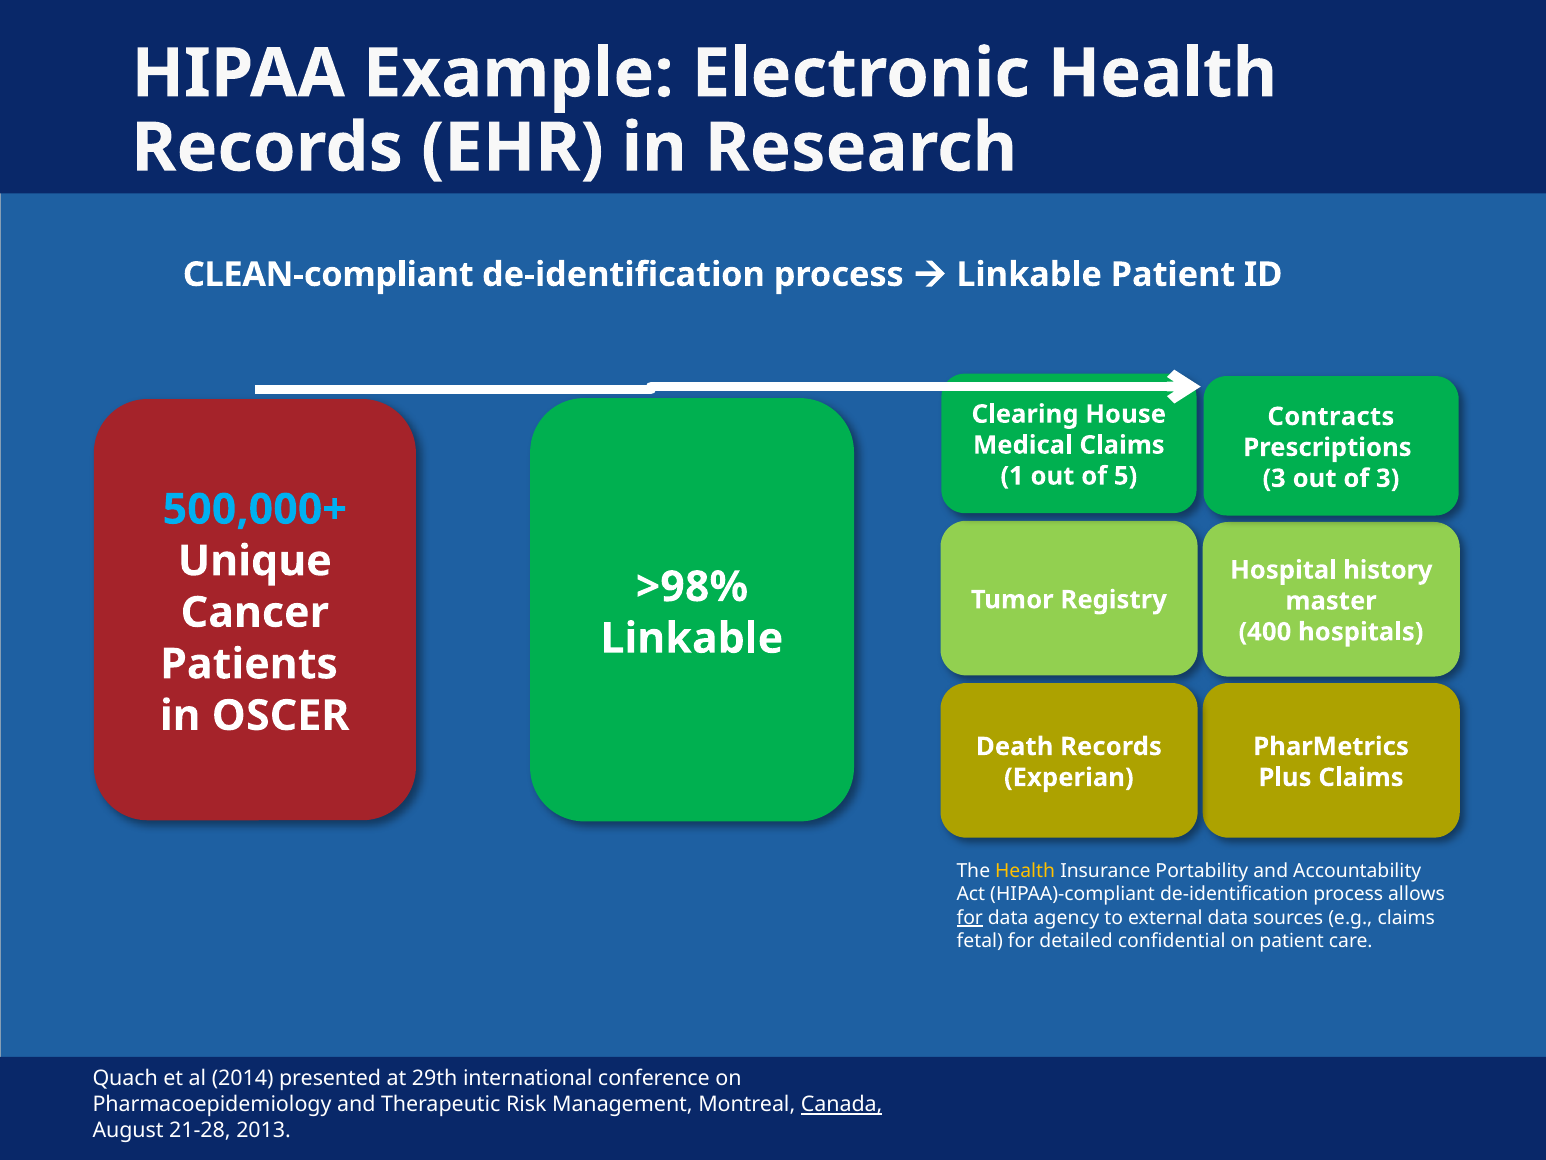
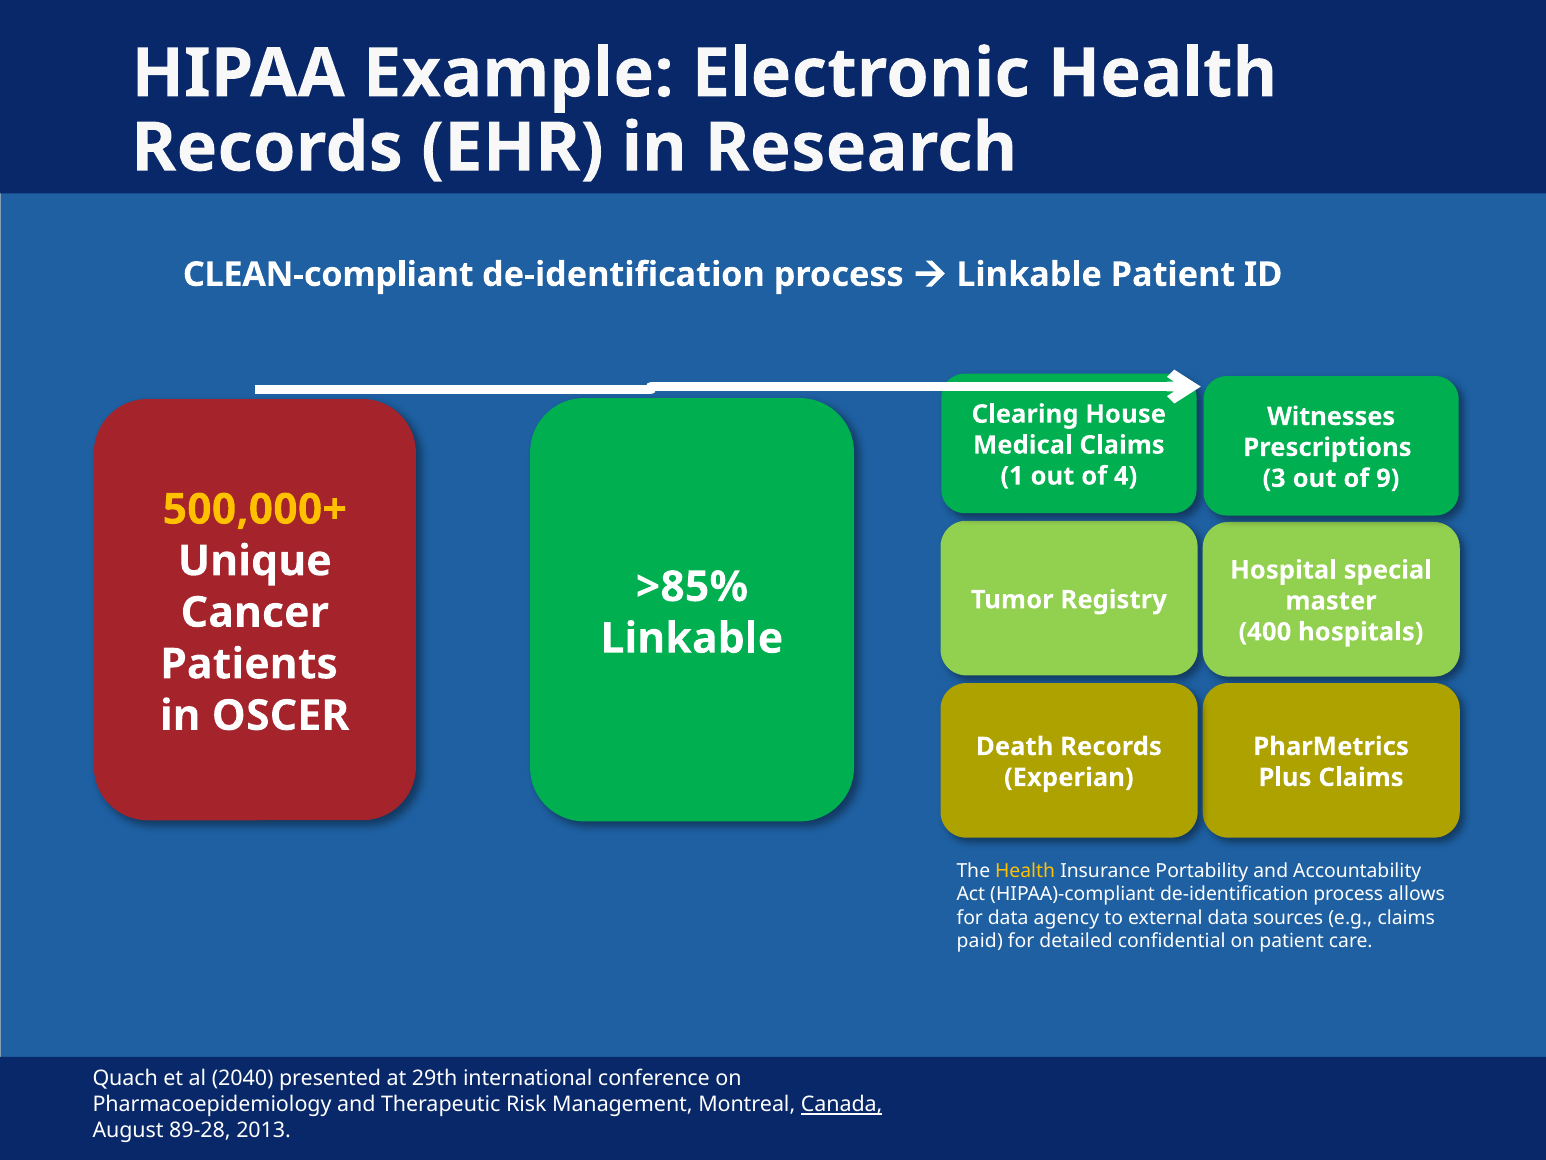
Contracts: Contracts -> Witnesses (1331, 416)
5: 5 -> 4 (1126, 476)
of 3: 3 -> 9 (1388, 478)
500,000+ colour: light blue -> yellow (255, 509)
history: history -> special (1388, 570)
>98%: >98% -> >85% (692, 587)
for underline: present -> none (970, 917)
fetal: fetal -> paid (980, 941)
2014: 2014 -> 2040 (243, 1078)
21-28: 21-28 -> 89-28 (200, 1130)
